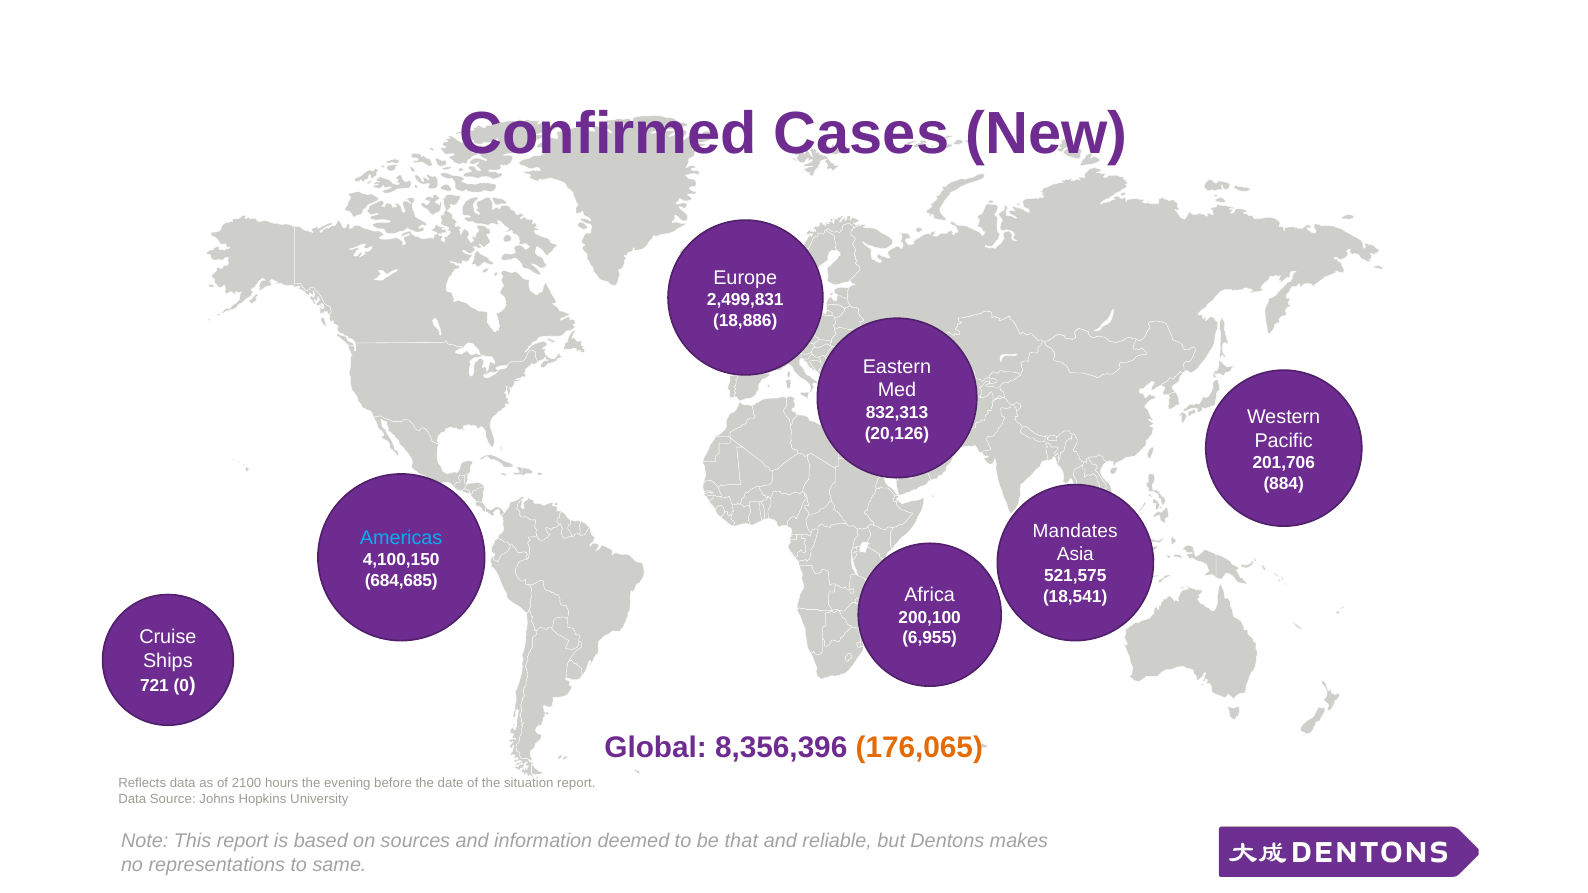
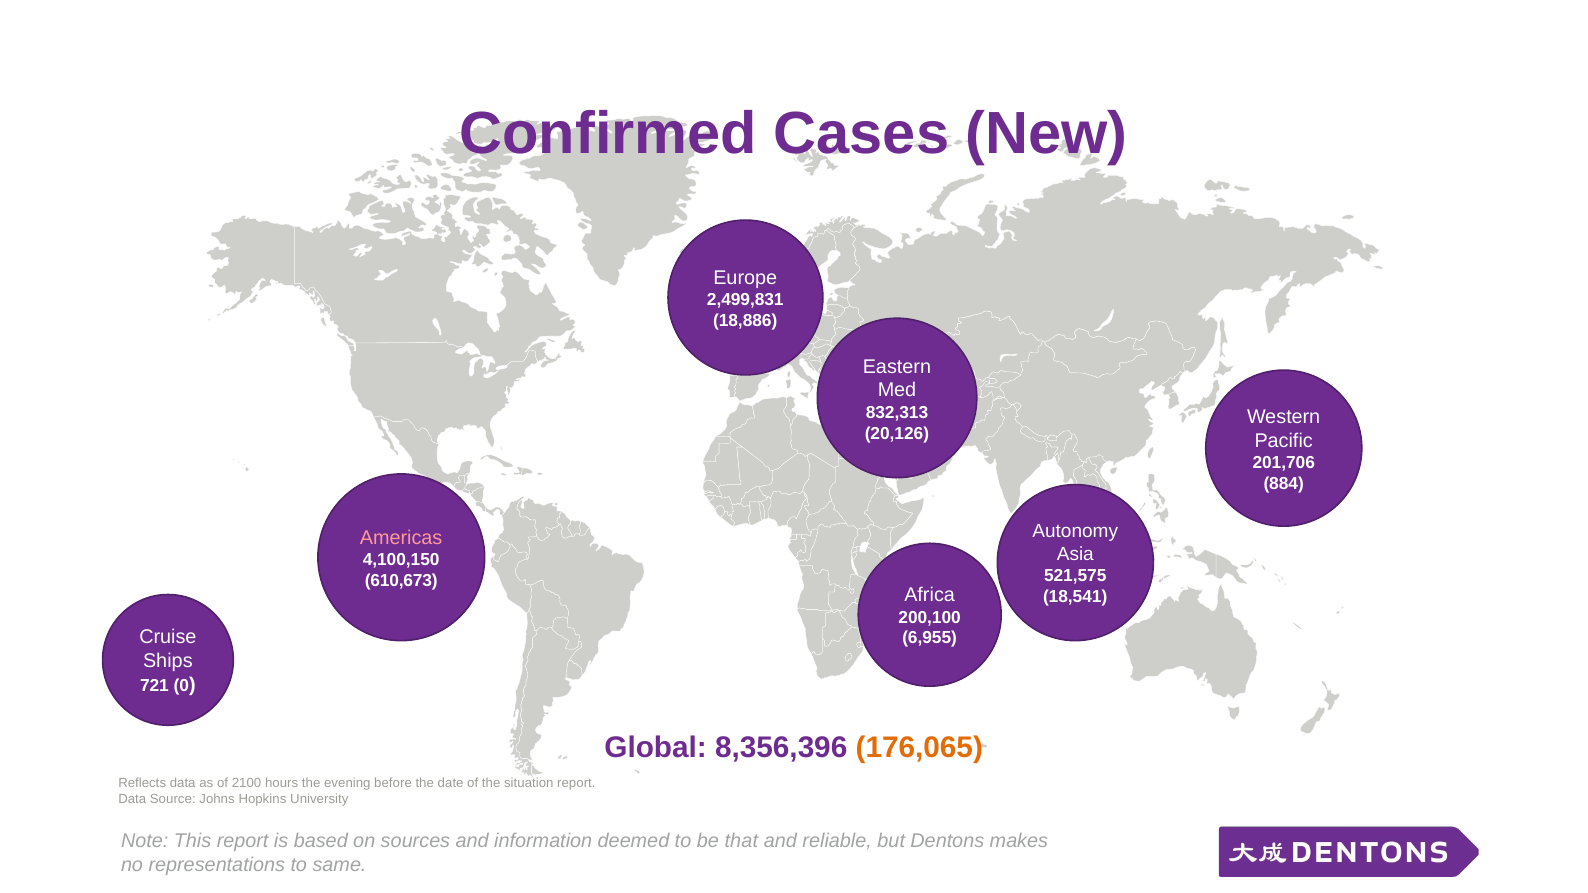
Mandates: Mandates -> Autonomy (1075, 532)
Americas colour: light blue -> pink (401, 538)
684,685: 684,685 -> 610,673 (401, 581)
